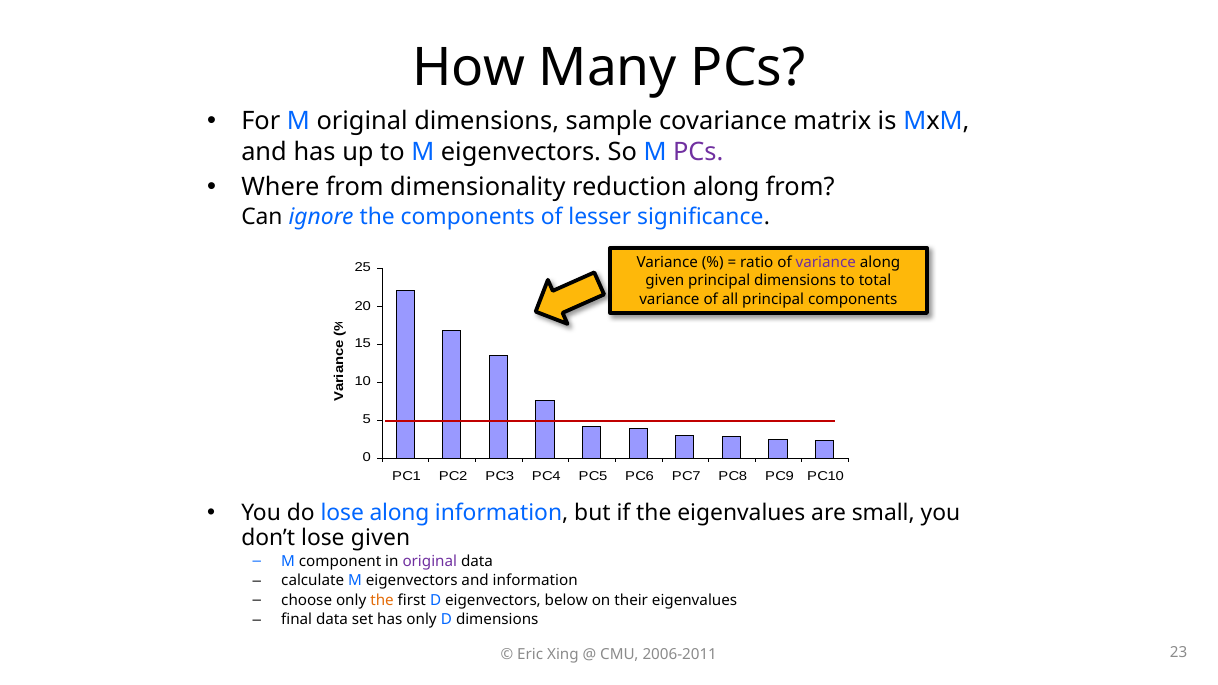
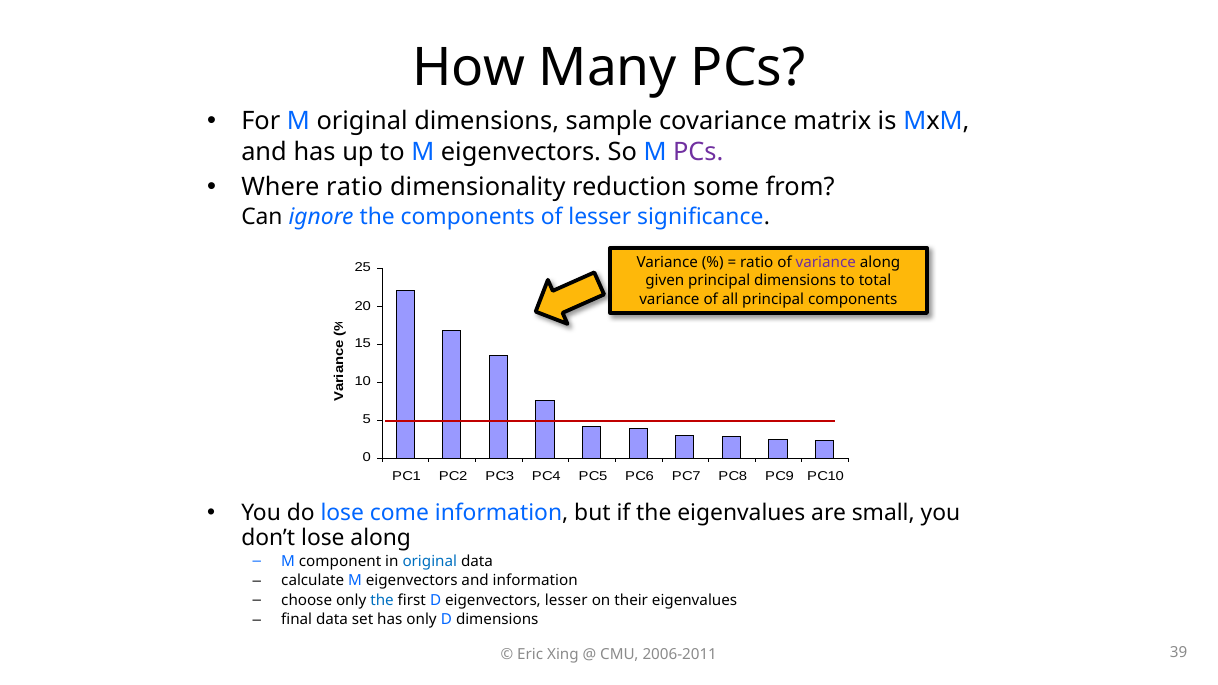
Where from: from -> ratio (355, 187)
reduction along: along -> some (726, 187)
lose along: along -> come (399, 513)
lose given: given -> along (381, 538)
original colour: purple -> blue (430, 561)
the colour: orange -> blue (382, 600)
eigenvectors below: below -> lesser (566, 600)
23: 23 -> 39 (1179, 653)
